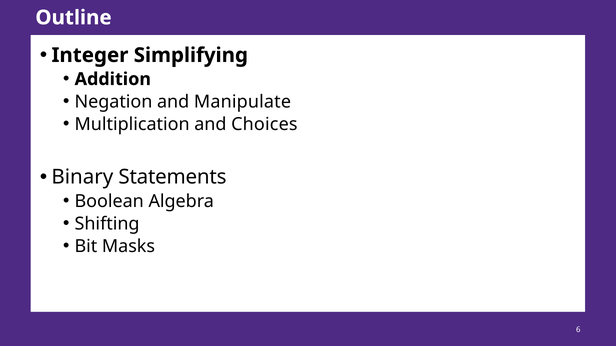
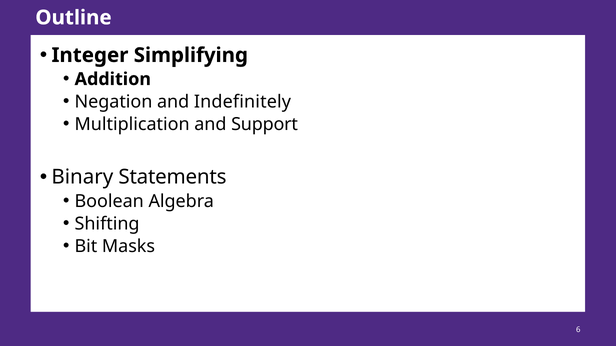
Manipulate: Manipulate -> Indefinitely (242, 102)
Choices: Choices -> Support (265, 124)
